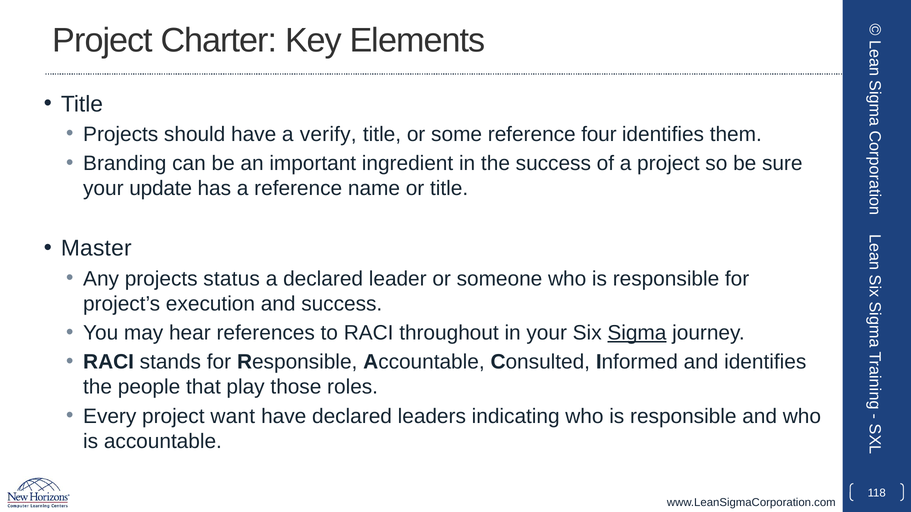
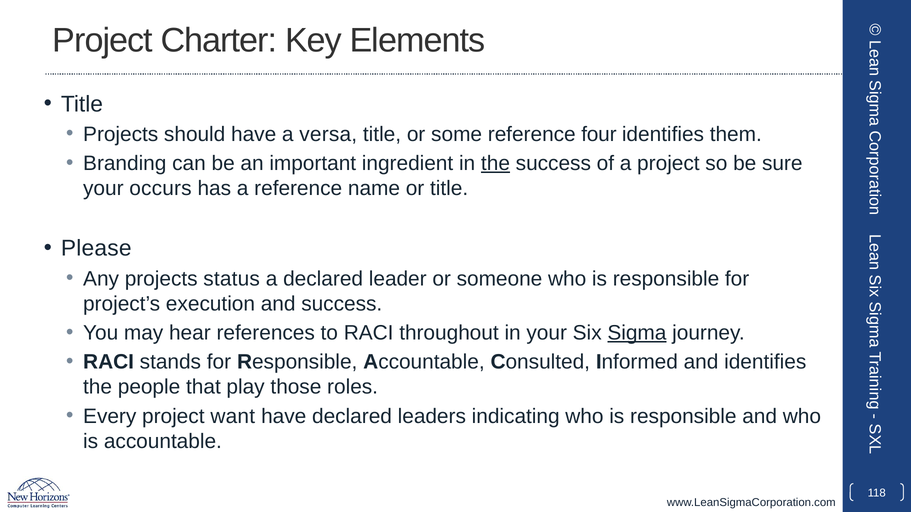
verify: verify -> versa (328, 134)
the underline: none -> present (495, 164)
update: update -> occurs (160, 189)
Master: Master -> Please (96, 249)
